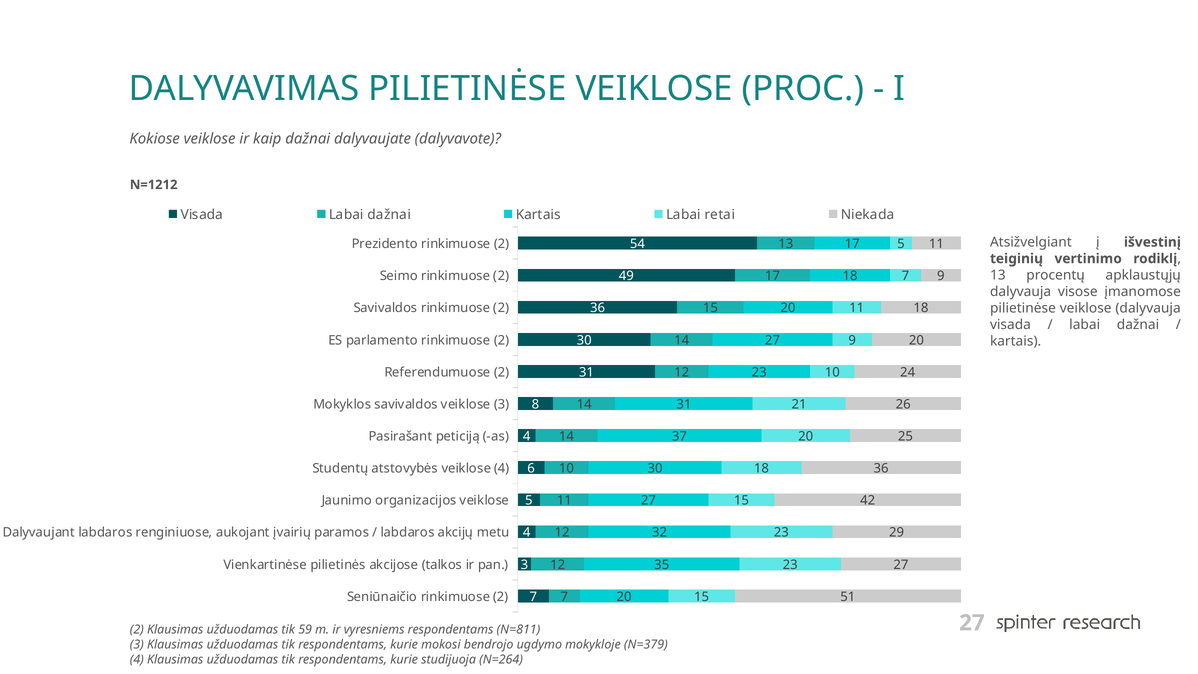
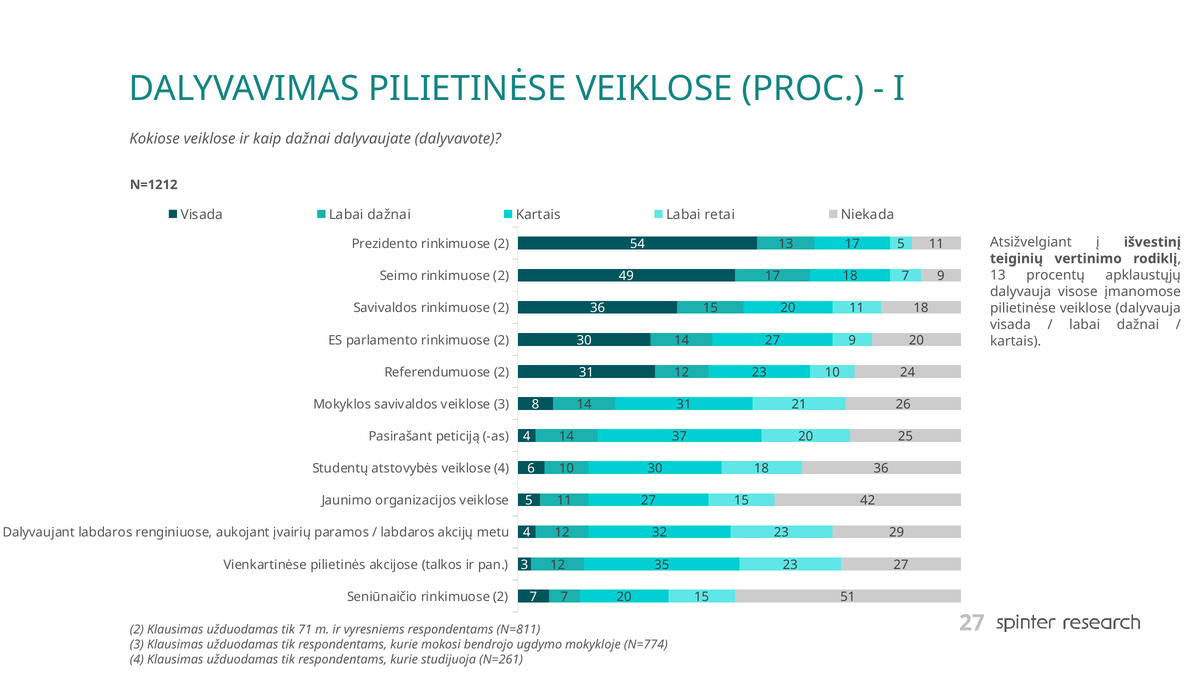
59: 59 -> 71 (305, 629)
N=379: N=379 -> N=774 (646, 644)
N=264: N=264 -> N=261 (501, 659)
